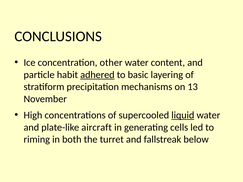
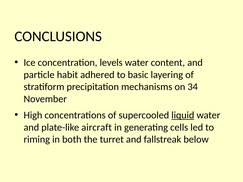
other: other -> levels (111, 63)
adhered underline: present -> none (97, 75)
13: 13 -> 34 (193, 87)
